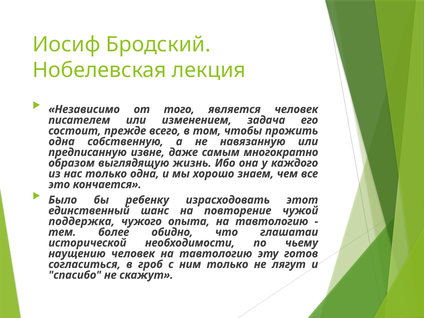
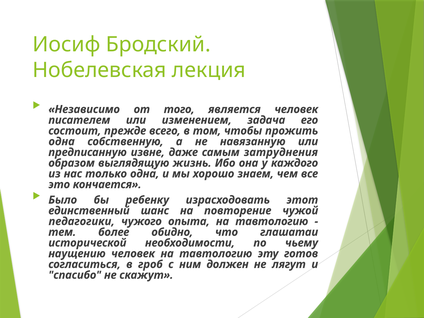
многократно: многократно -> затруднения (281, 152)
поддержка: поддержка -> педагогики (82, 221)
ним только: только -> должен (228, 264)
